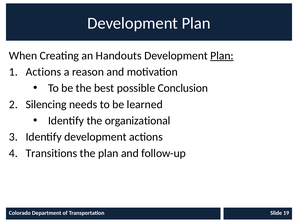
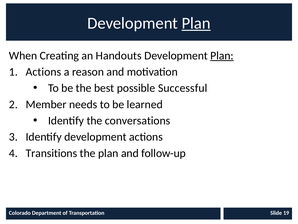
Plan underline: none -> present (196, 23)
Conclusion: Conclusion -> Successful (183, 88)
Silencing: Silencing -> Member (46, 104)
organizational: organizational -> conversations (138, 120)
